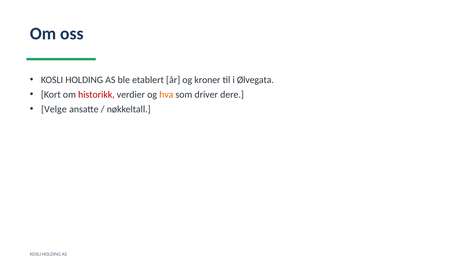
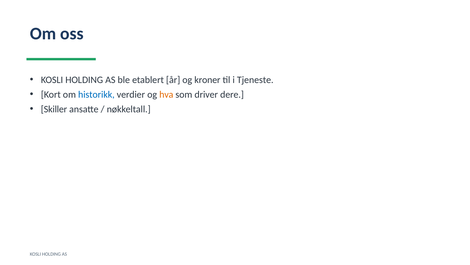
Ølvegata: Ølvegata -> Tjeneste (255, 80)
historikk colour: red -> blue (96, 94)
Velge: Velge -> Skiller (54, 109)
